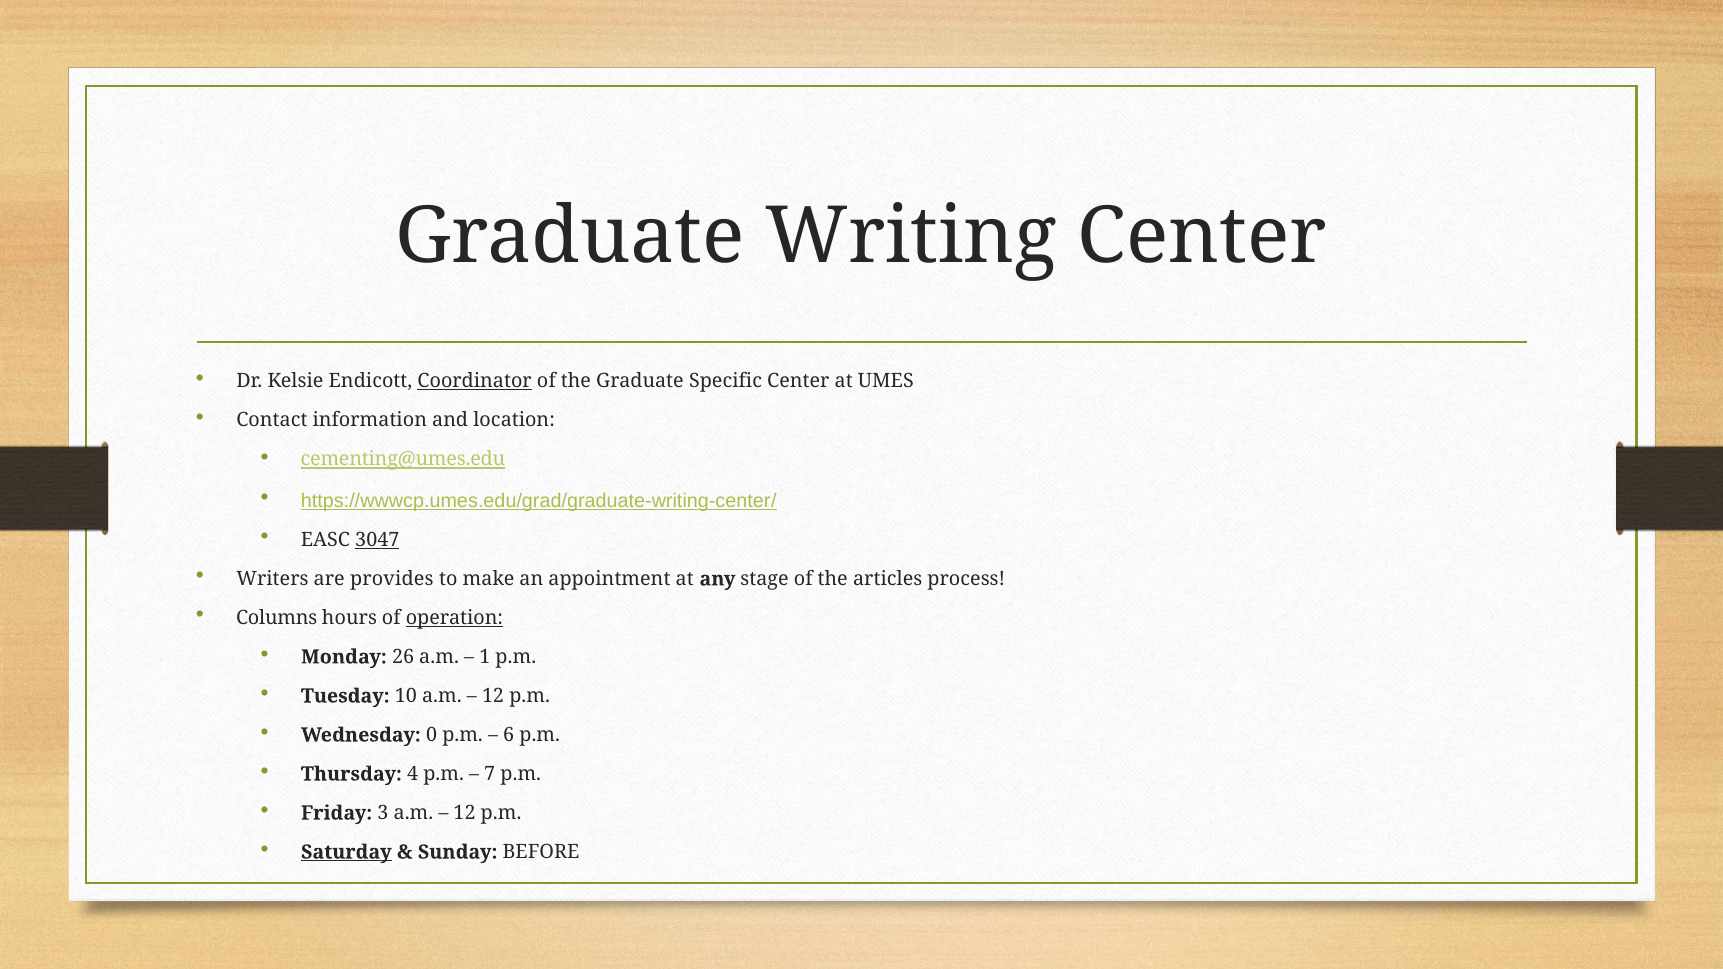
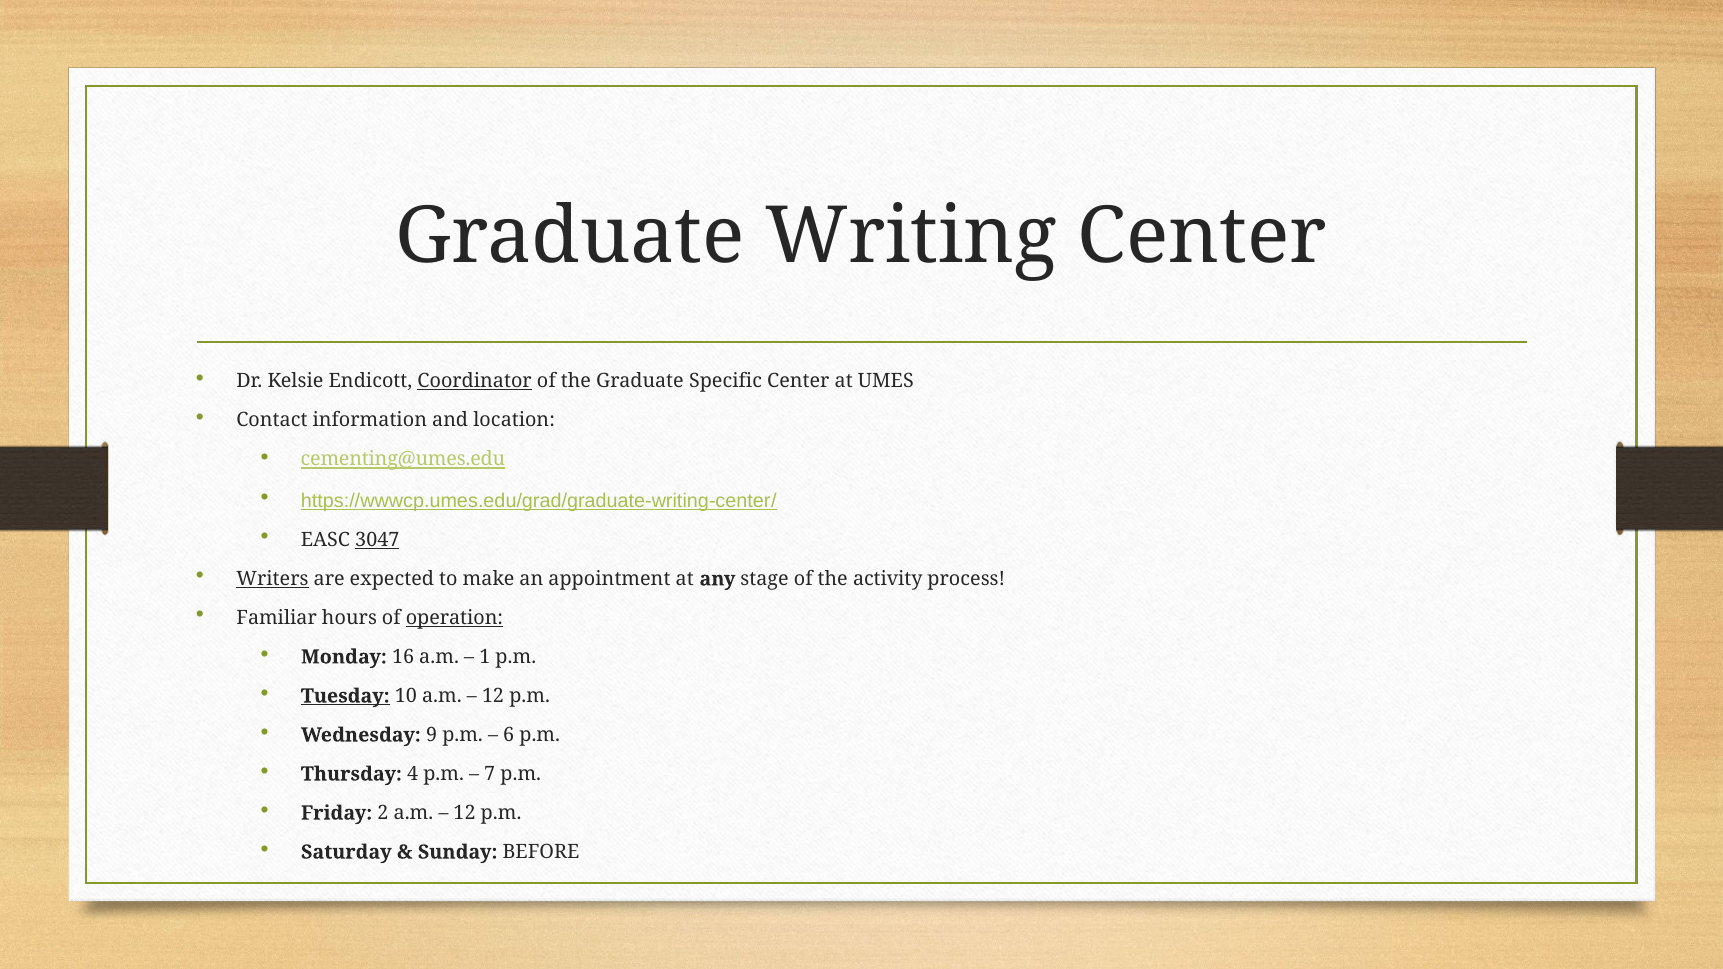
Writers underline: none -> present (272, 579)
provides: provides -> expected (392, 579)
articles: articles -> activity (888, 579)
Columns: Columns -> Familiar (277, 618)
26: 26 -> 16 (403, 657)
Tuesday underline: none -> present (345, 696)
0: 0 -> 9 (432, 735)
3: 3 -> 2 (383, 813)
Saturday underline: present -> none (346, 852)
